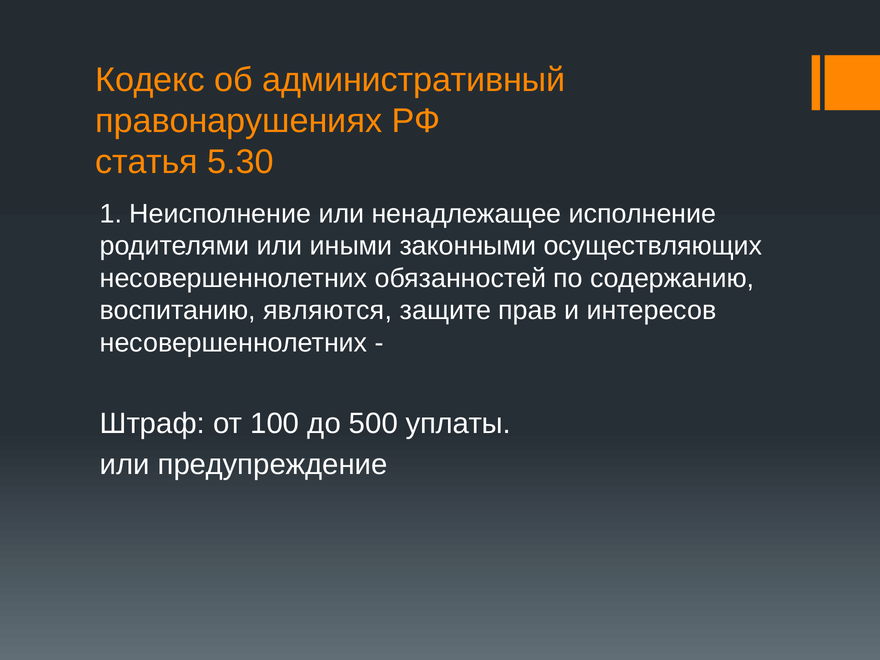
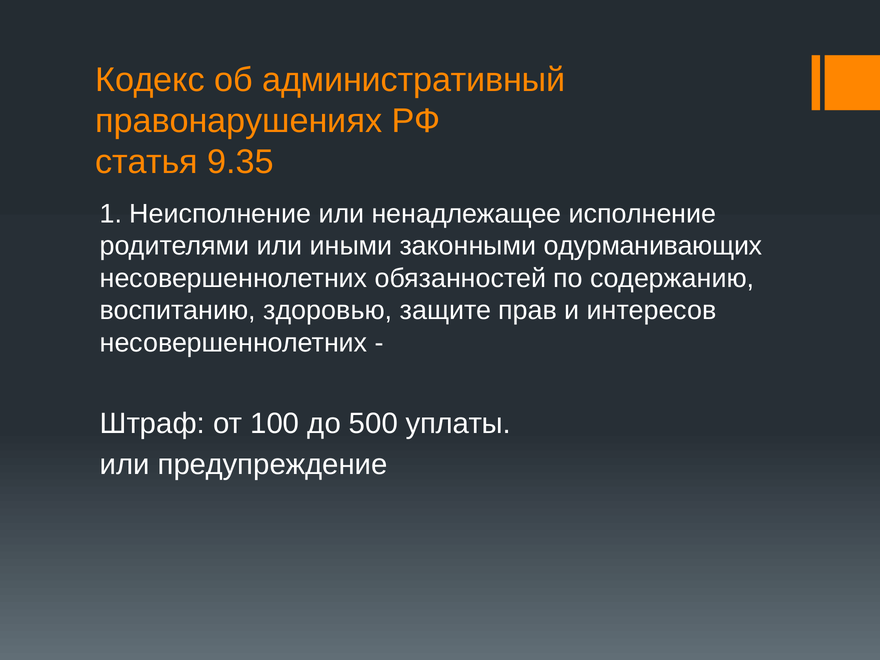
5.30: 5.30 -> 9.35 (241, 162)
осуществляющих: осуществляющих -> одурманивающих (653, 246)
являются: являются -> здоровью (328, 310)
